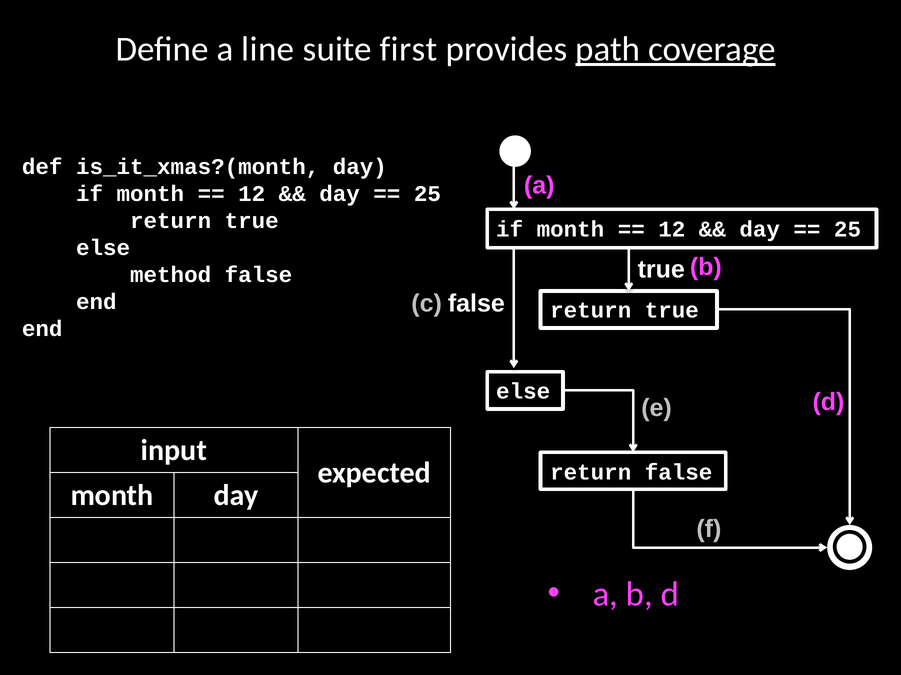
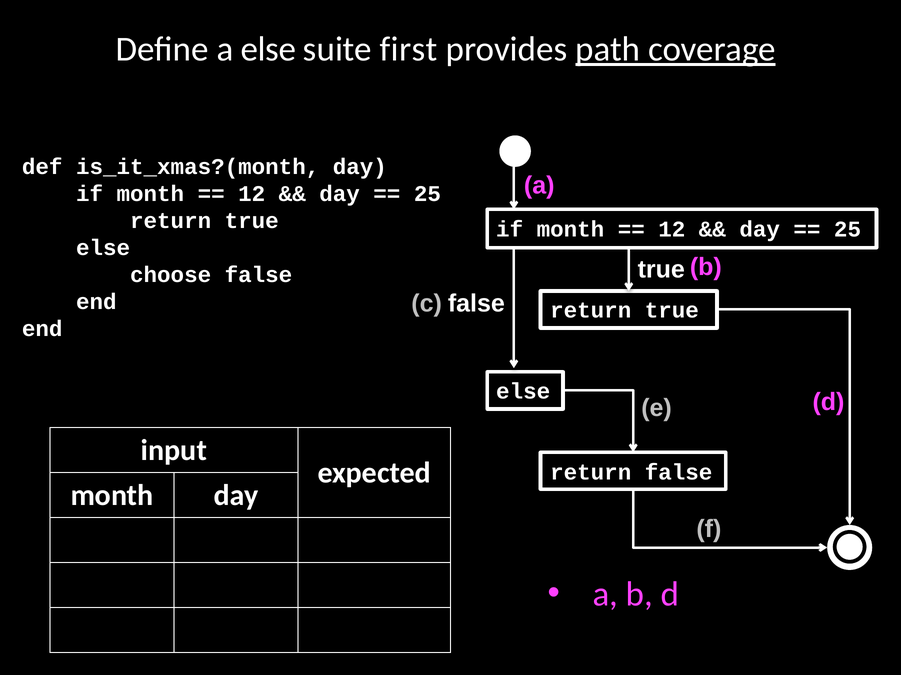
a line: line -> else (268, 49)
method: method -> choose (171, 275)
